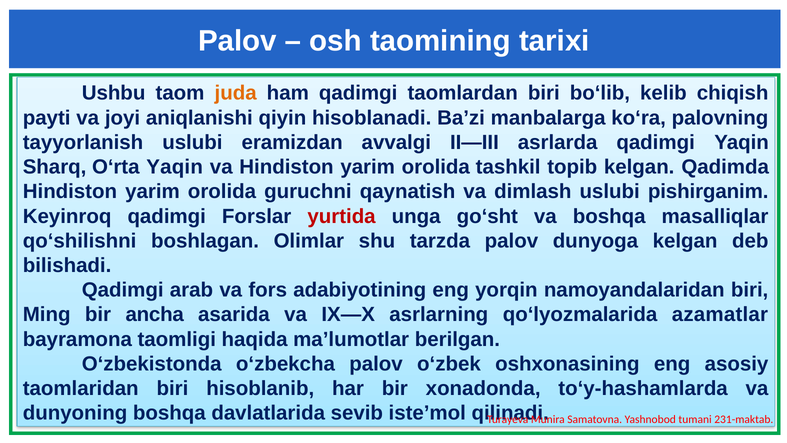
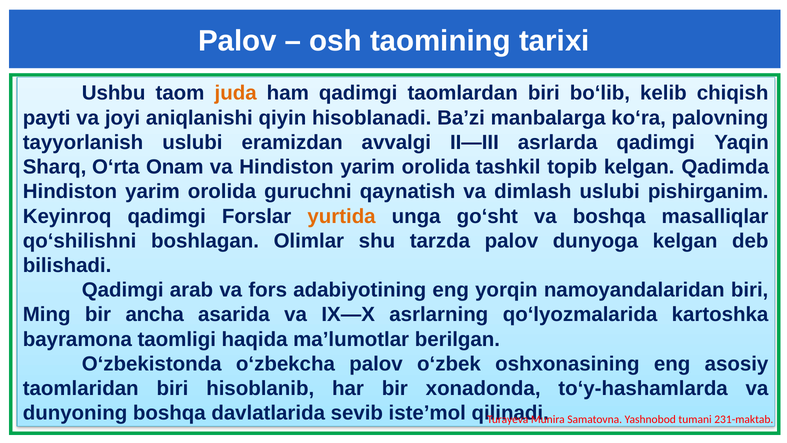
O‘rta Yaqin: Yaqin -> Onam (175, 167)
yurtida colour: red -> orange (342, 216)
azamatlar: azamatlar -> kartoshka (720, 314)
